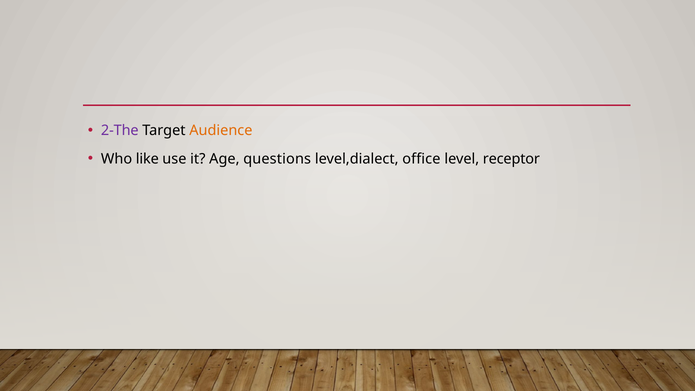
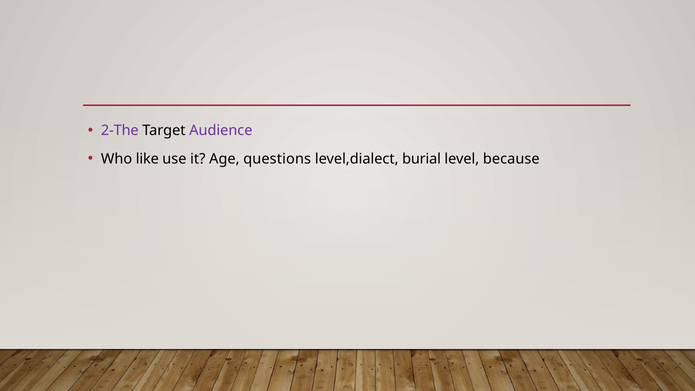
Audience colour: orange -> purple (221, 131)
office: office -> burial (422, 159)
receptor: receptor -> because (511, 159)
